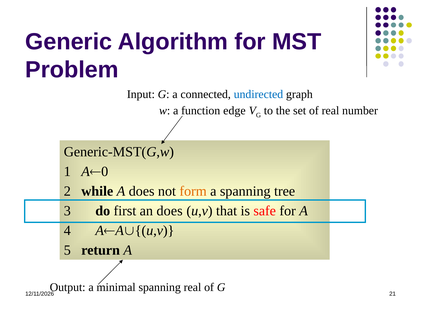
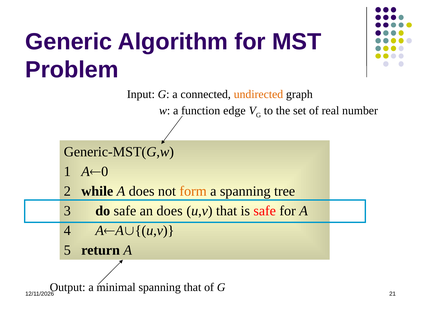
undirected colour: blue -> orange (258, 94)
do first: first -> safe (125, 211)
spanning real: real -> that (192, 287)
